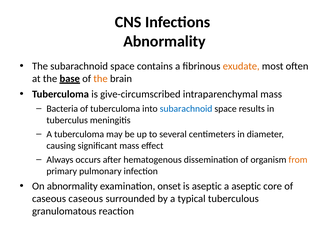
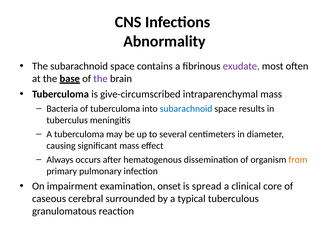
exudate colour: orange -> purple (241, 66)
the colour: orange -> purple (101, 79)
On abnormality: abnormality -> impairment (72, 187)
is aseptic: aseptic -> spread (207, 187)
a aseptic: aseptic -> clinical (246, 187)
caseous caseous: caseous -> cerebral (86, 199)
